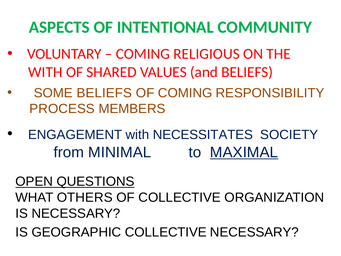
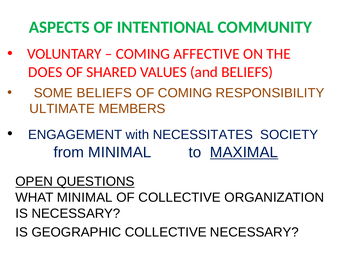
RELIGIOUS: RELIGIOUS -> AFFECTIVE (207, 54)
WITH: WITH -> DOES (45, 72)
PROCESS: PROCESS -> ULTIMATE (62, 109)
WHAT OTHERS: OTHERS -> MINIMAL (85, 197)
